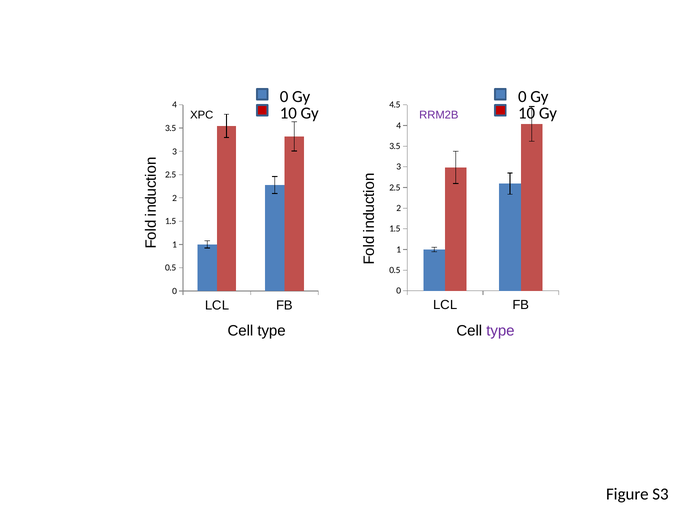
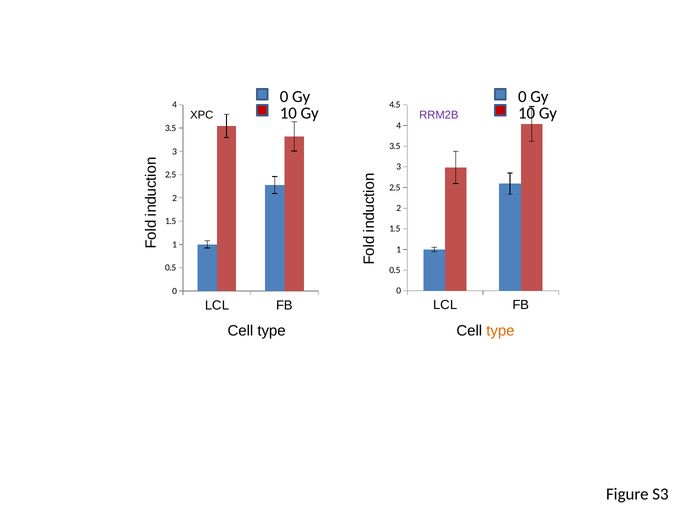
type colour: purple -> orange (500, 331)
